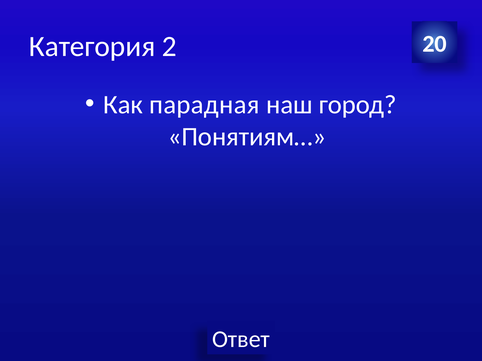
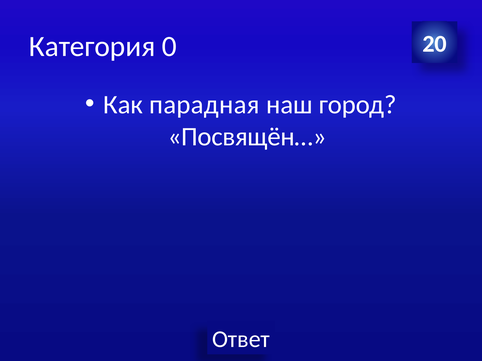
2: 2 -> 0 (169, 47)
Понятиям…: Понятиям… -> Посвящён… (247, 137)
